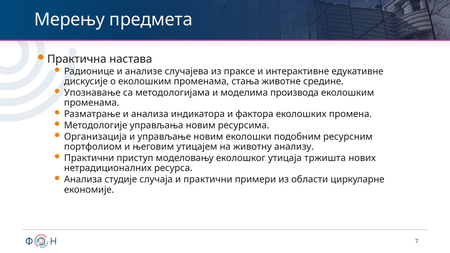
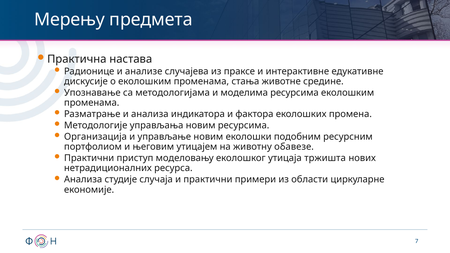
моделима производа: производа -> ресурсима (294, 93)
анализу: анализу -> обавезе (294, 147)
